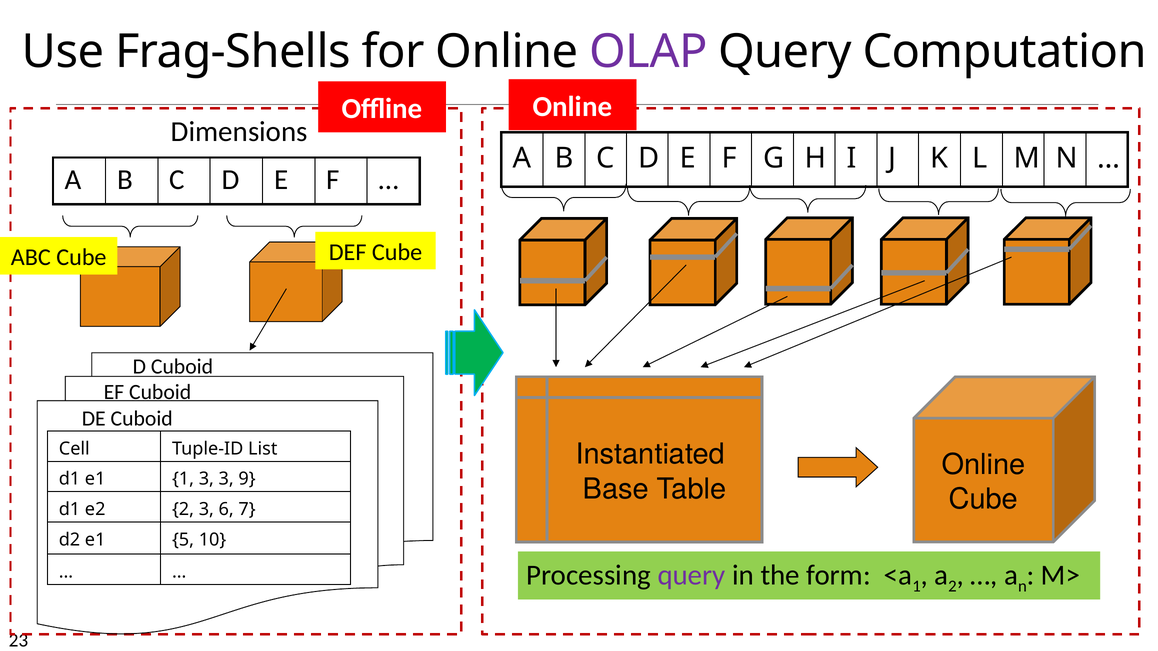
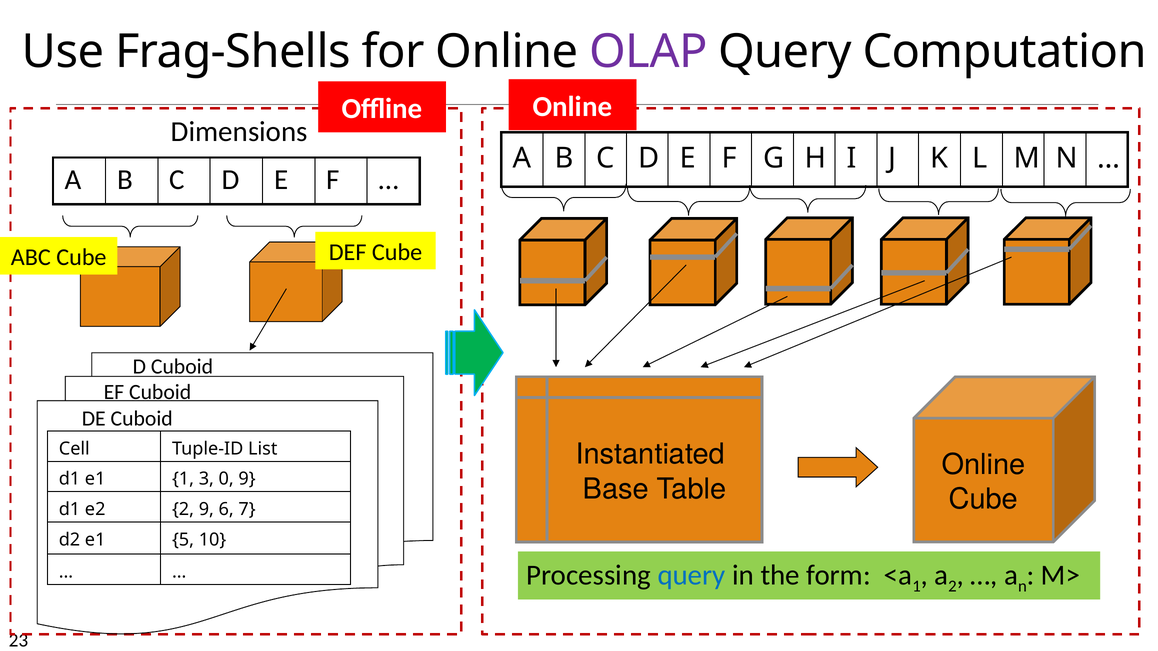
3 3: 3 -> 0 (226, 479)
2 3: 3 -> 9 (206, 510)
query colour: purple -> blue (692, 575)
